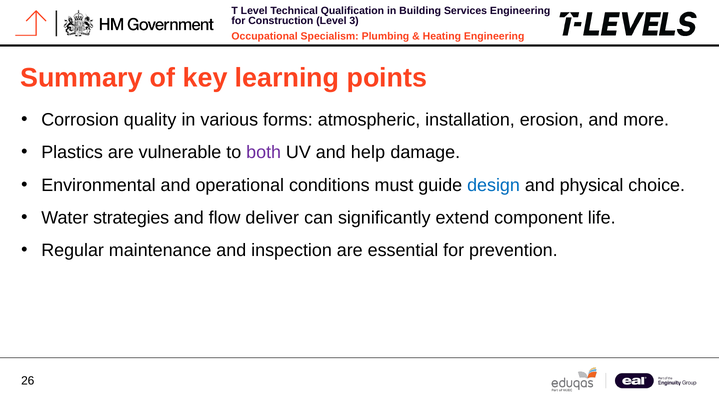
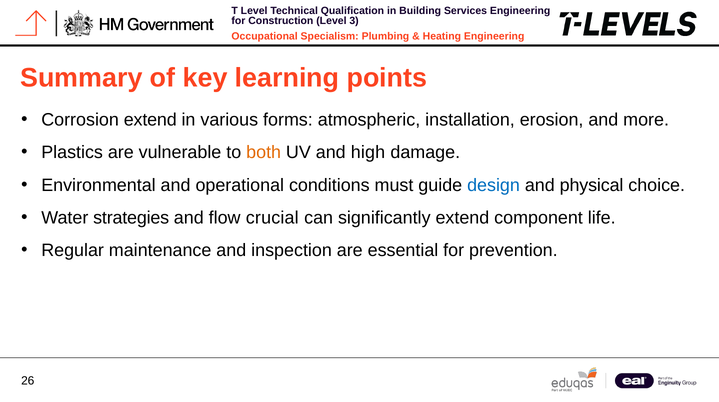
Corrosion quality: quality -> extend (150, 120)
both colour: purple -> orange (264, 152)
help: help -> high (368, 152)
deliver: deliver -> crucial (272, 218)
